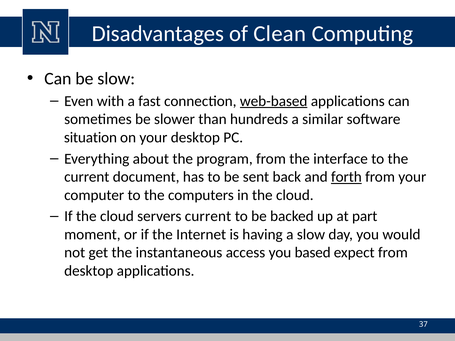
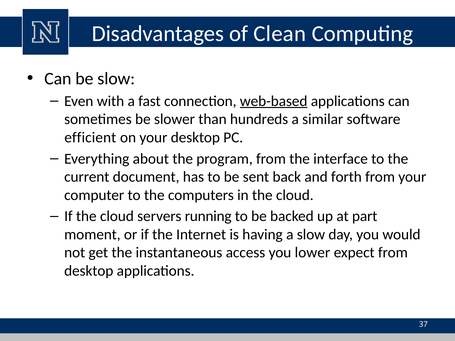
situation: situation -> efficient (90, 138)
forth underline: present -> none (346, 177)
servers current: current -> running (208, 216)
based: based -> lower (313, 253)
